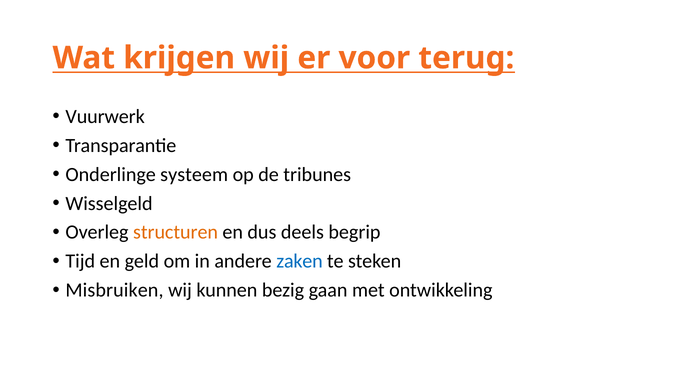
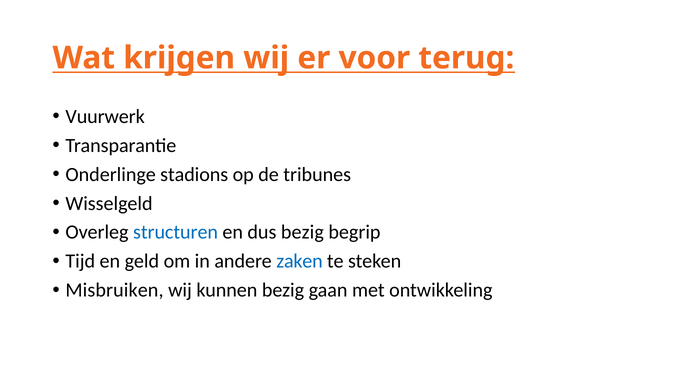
systeem: systeem -> stadions (194, 174)
structuren colour: orange -> blue (176, 232)
dus deels: deels -> bezig (302, 232)
